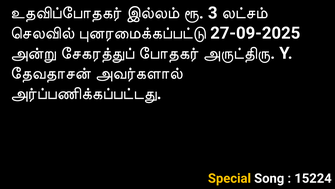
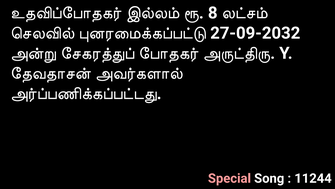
3: 3 -> 8 (213, 13)
27-09-2025: 27-09-2025 -> 27-09-2032 (255, 33)
Special colour: yellow -> pink (229, 178)
15224: 15224 -> 11244 (313, 178)
